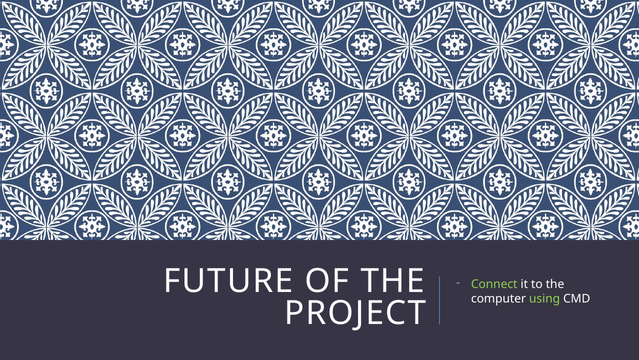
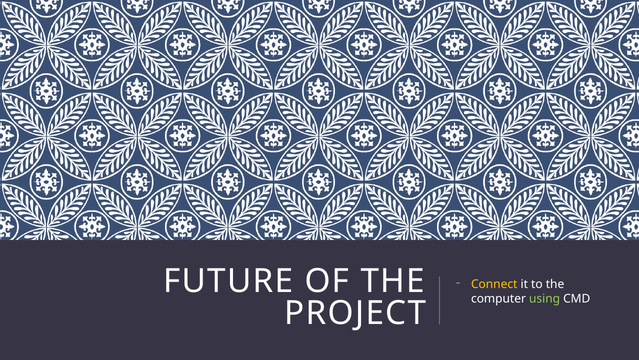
Connect colour: light green -> yellow (494, 284)
